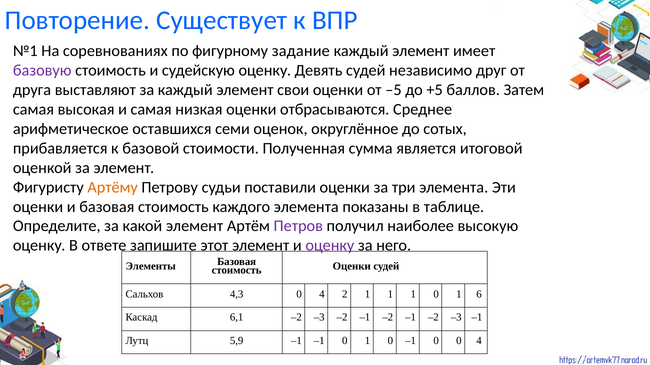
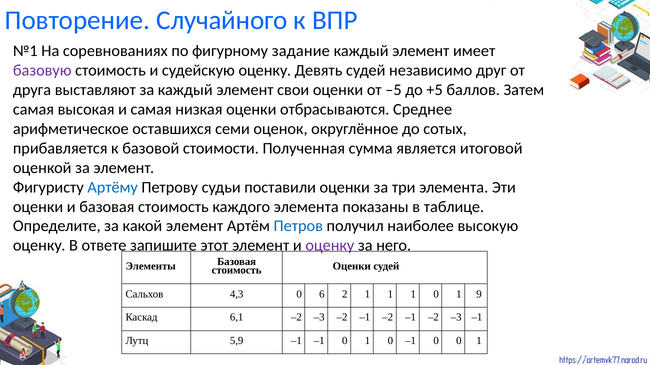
Существует: Существует -> Случайного (222, 21)
Артёму colour: orange -> blue (113, 188)
Петров colour: purple -> blue (298, 227)
4,3 0 4: 4 -> 6 (322, 295)
6: 6 -> 9 (479, 295)
0 0 4: 4 -> 1 (479, 341)
